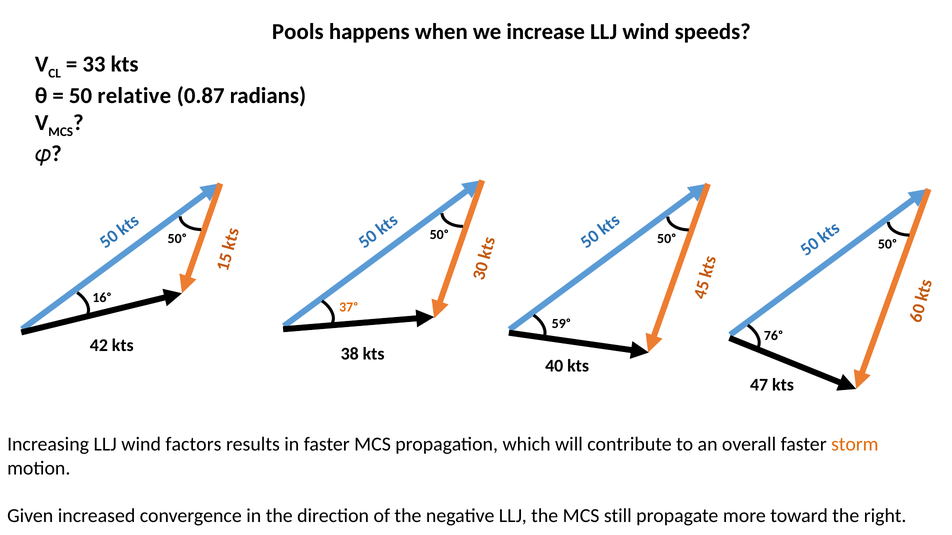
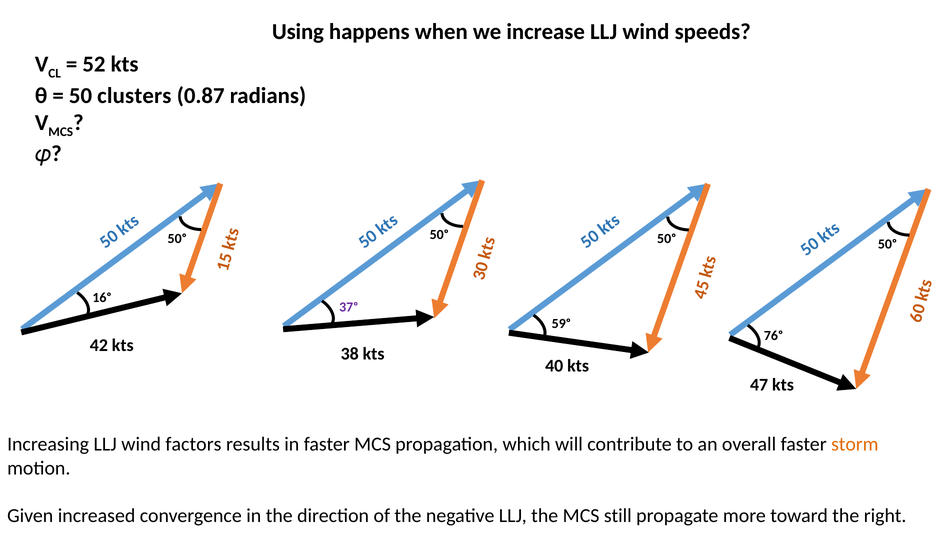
Pools: Pools -> Using (298, 32)
33: 33 -> 52 (94, 64)
relative: relative -> clusters (134, 96)
37ᵒ colour: orange -> purple (349, 308)
